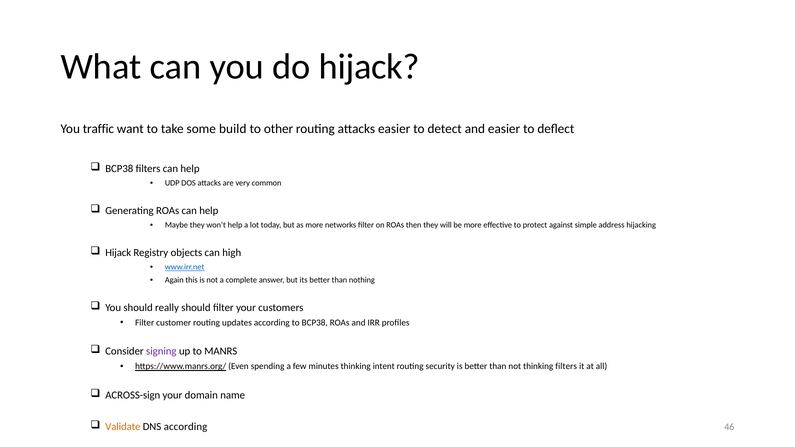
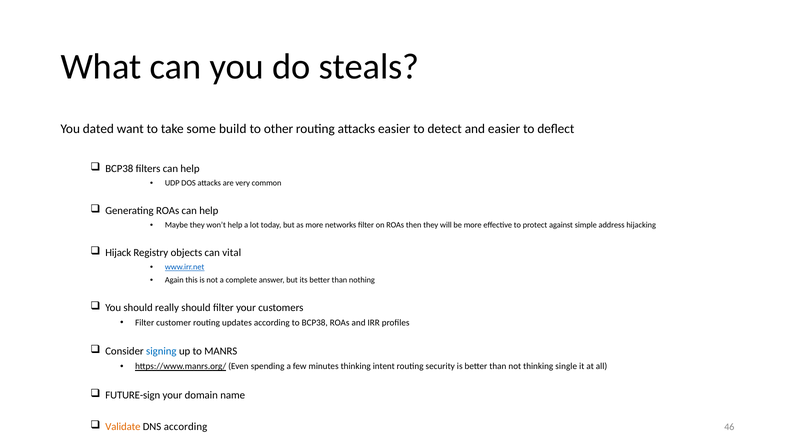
do hijack: hijack -> steals (369, 67)
traffic: traffic -> dated (98, 129)
high: high -> vital (232, 253)
signing colour: purple -> blue (161, 352)
thinking filters: filters -> single (566, 367)
ACROSS-sign: ACROSS-sign -> FUTURE-sign (133, 396)
